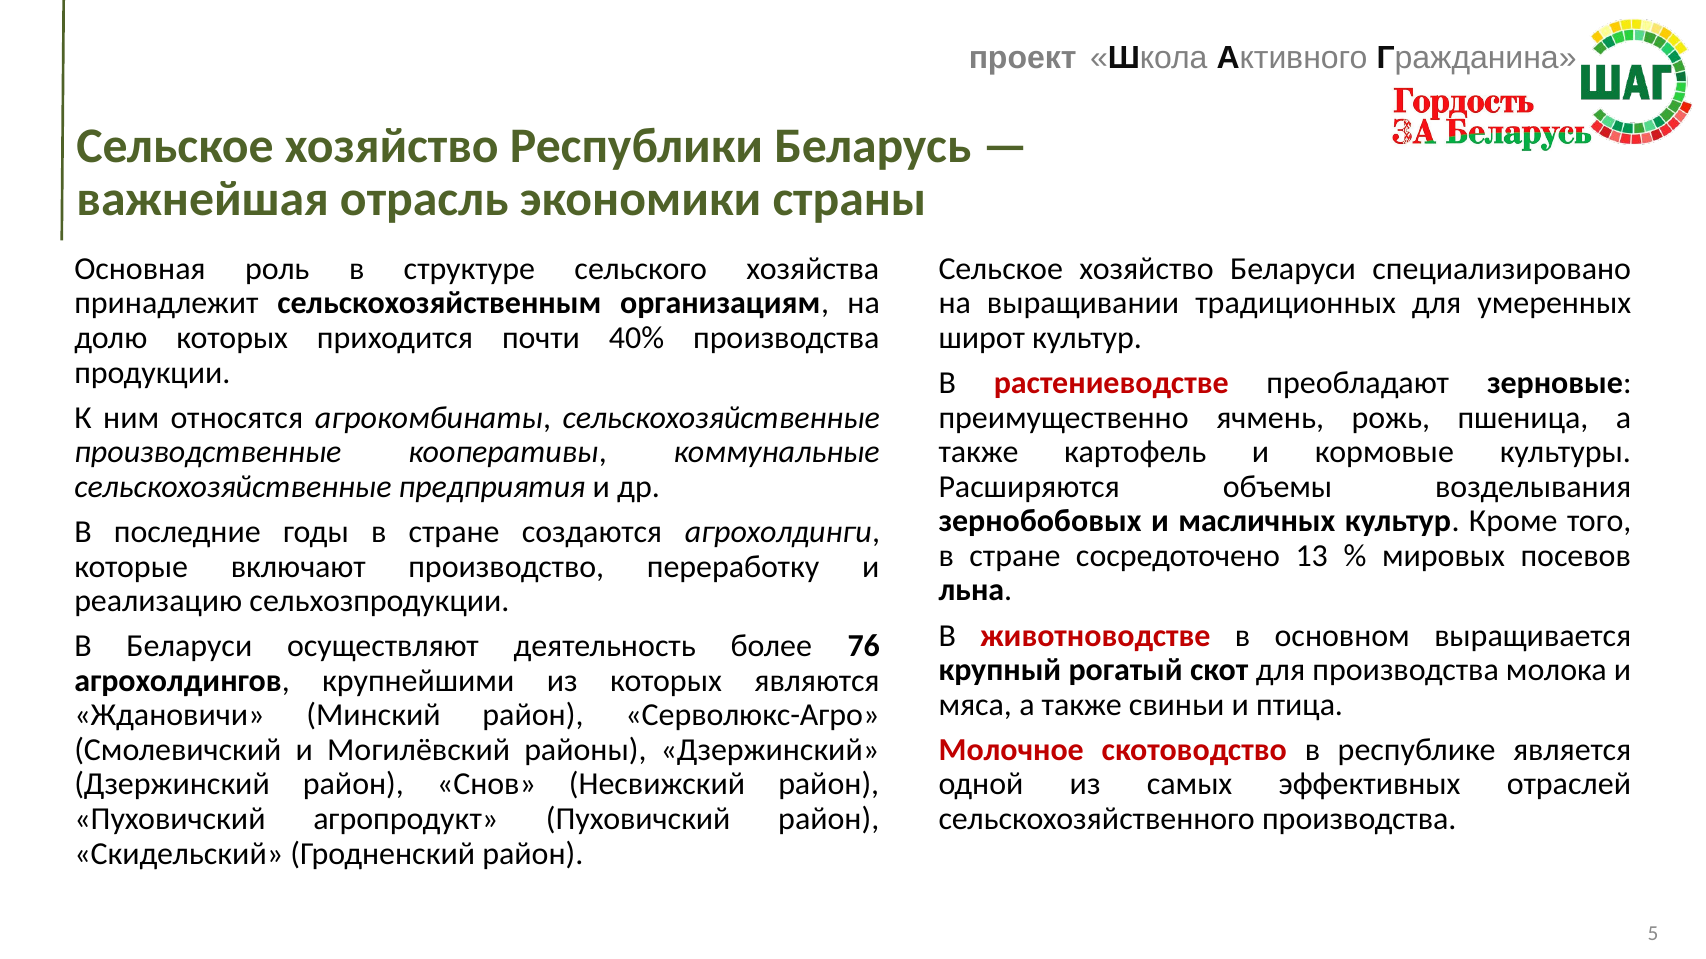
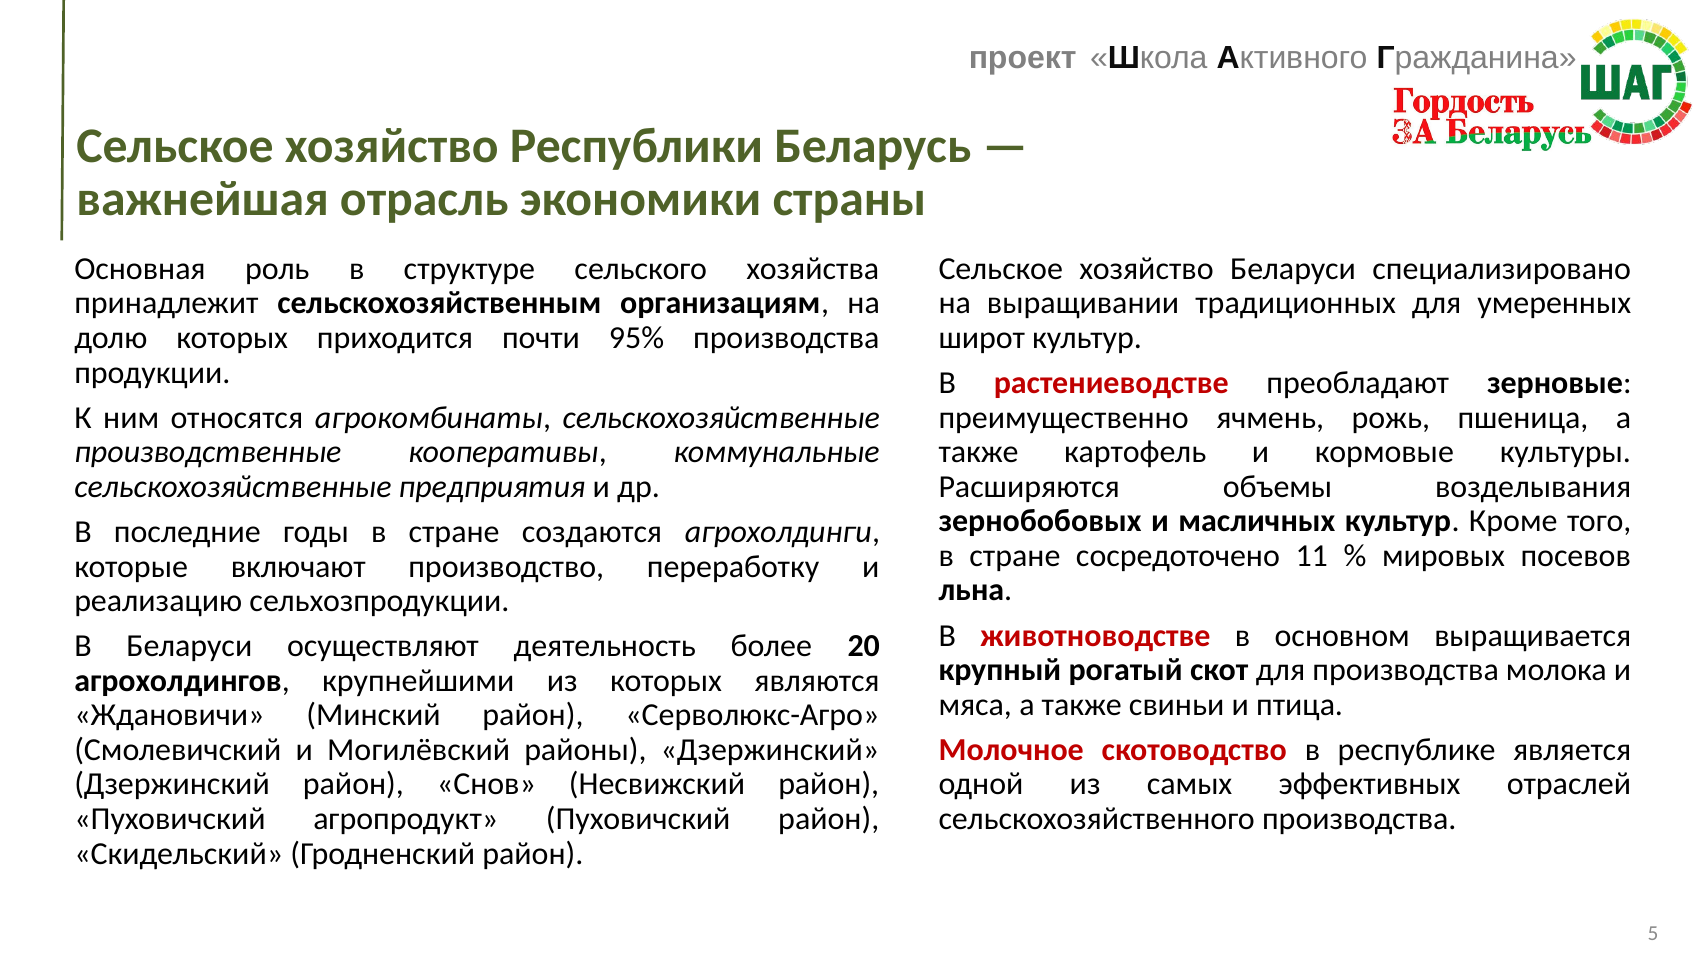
40%: 40% -> 95% (637, 338)
13: 13 -> 11 (1312, 556)
76: 76 -> 20 (864, 647)
